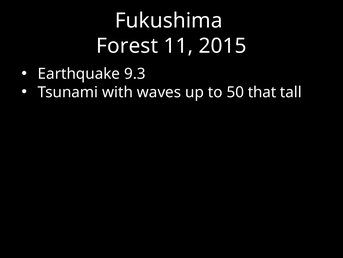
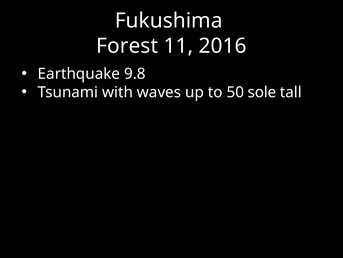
2015: 2015 -> 2016 (223, 46)
9.3: 9.3 -> 9.8 (135, 74)
that: that -> sole (262, 92)
